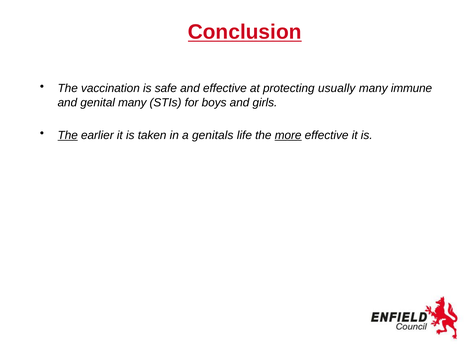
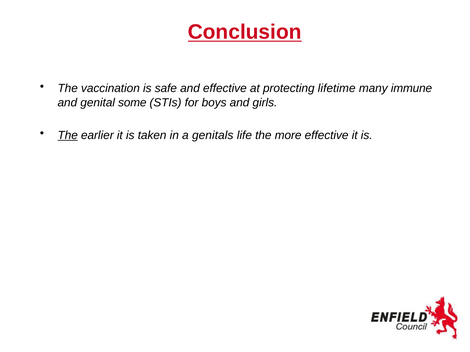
usually: usually -> lifetime (337, 89)
genital many: many -> some (132, 103)
more underline: present -> none (288, 136)
